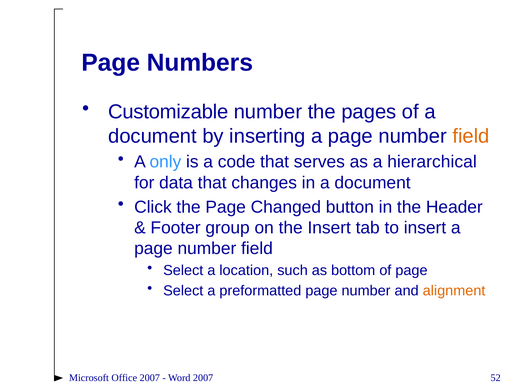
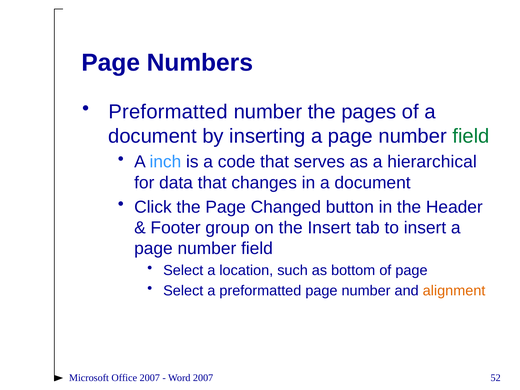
Customizable: Customizable -> Preformatted (168, 112)
field colour: orange -> green (471, 136)
only: only -> inch (165, 162)
